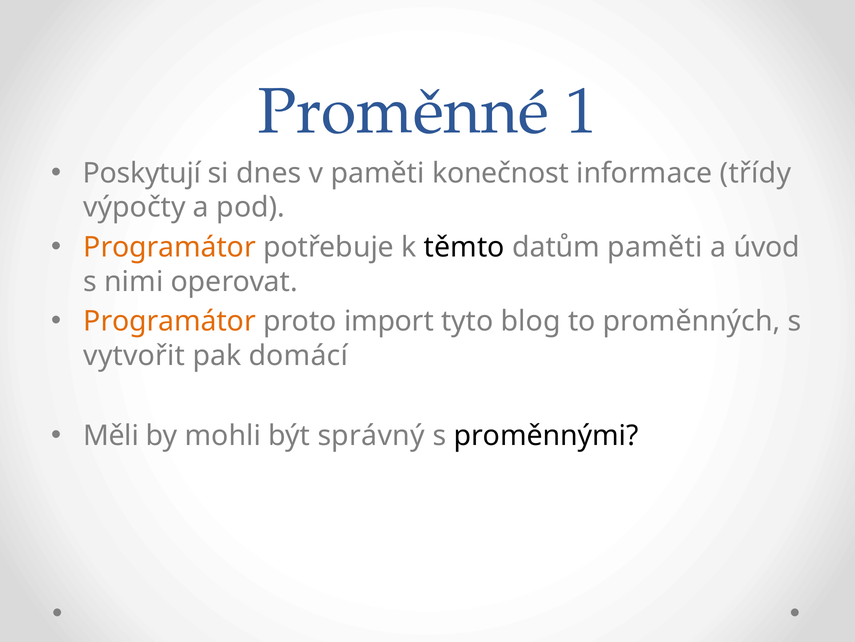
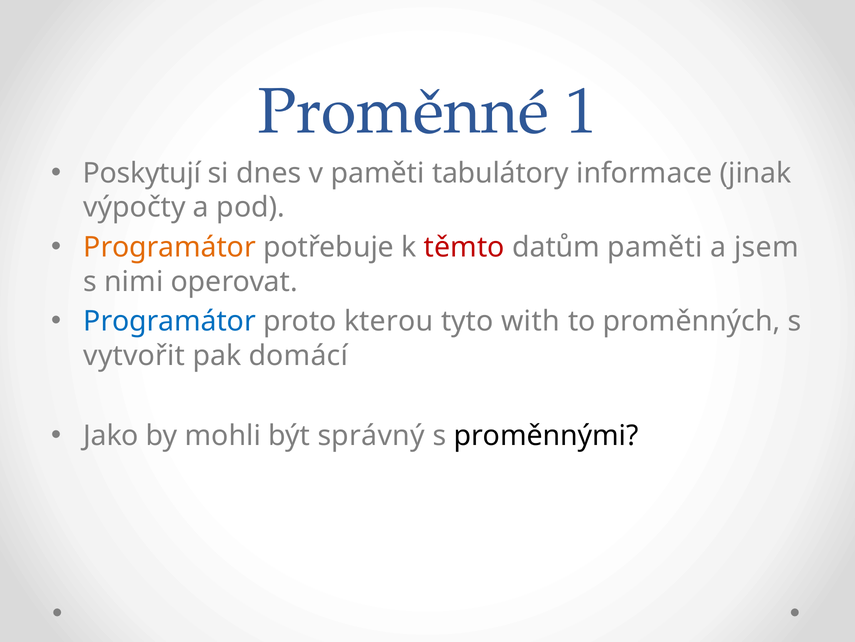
konečnost: konečnost -> tabulátory (501, 173)
třídy: třídy -> jinak (756, 173)
těmto colour: black -> red (464, 247)
úvod: úvod -> jsem (766, 247)
Programátor colour: orange -> blue (170, 321)
import: import -> kterou (389, 321)
blog: blog -> with (531, 321)
Měli: Měli -> Jako (111, 435)
